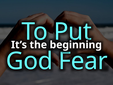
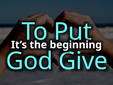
Fear: Fear -> Give (83, 61)
